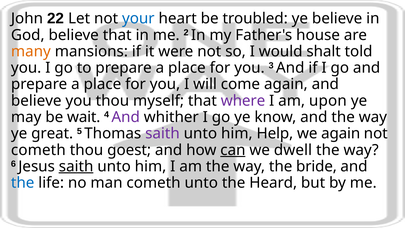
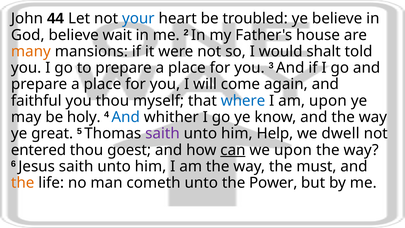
22: 22 -> 44 (55, 19)
believe that: that -> wait (117, 35)
believe: believe -> faithful (36, 101)
where colour: purple -> blue (243, 101)
wait: wait -> holy (84, 117)
And colour: purple -> blue (126, 117)
we again: again -> dwell (341, 133)
cometh: cometh -> entered (38, 150)
we dwell: dwell -> upon (293, 150)
saith underline: present -> none (76, 166)
bride: bride -> must (316, 166)
the colour: blue -> orange (23, 183)
Heard: Heard -> Power (273, 183)
